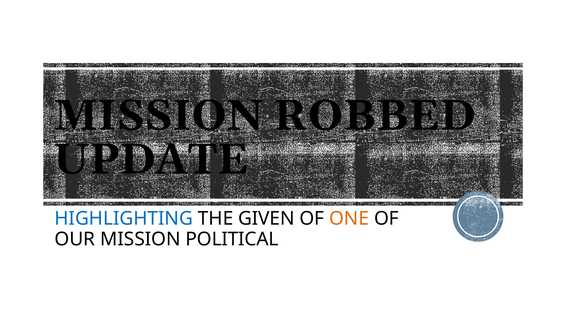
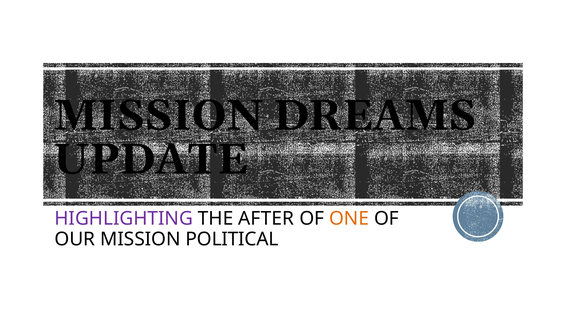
ROBBED: ROBBED -> DREAMS (375, 115)
HIGHLIGHTING colour: blue -> purple (124, 218)
GIVEN: GIVEN -> AFTER (266, 218)
